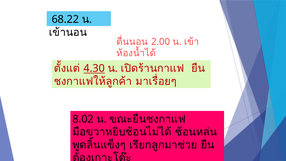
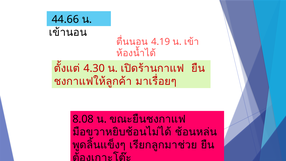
68.22: 68.22 -> 44.66 (65, 19)
2.00: 2.00 -> 4.19 (161, 42)
4.30 underline: present -> none (94, 68)
8.02: 8.02 -> 8.08 (83, 119)
